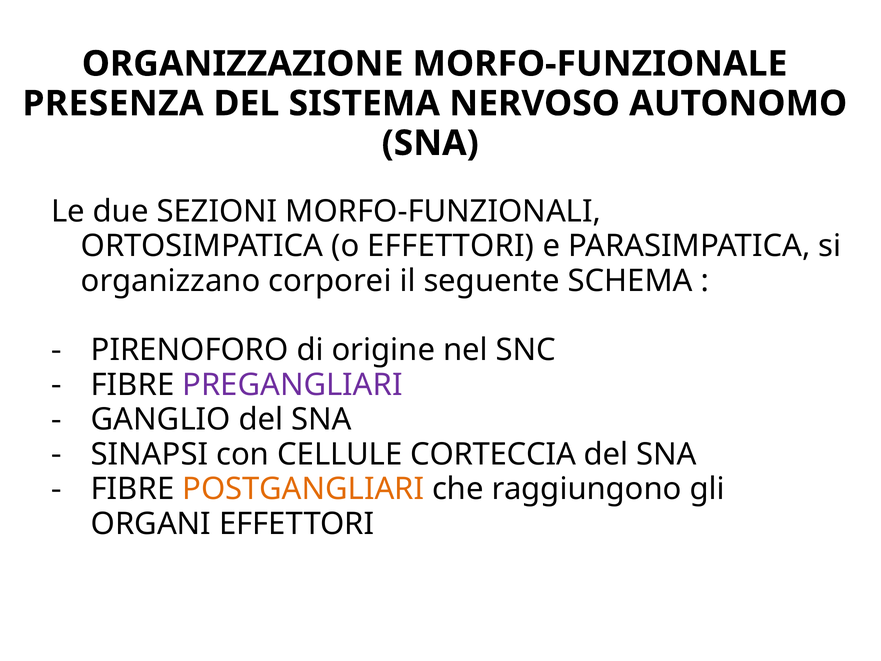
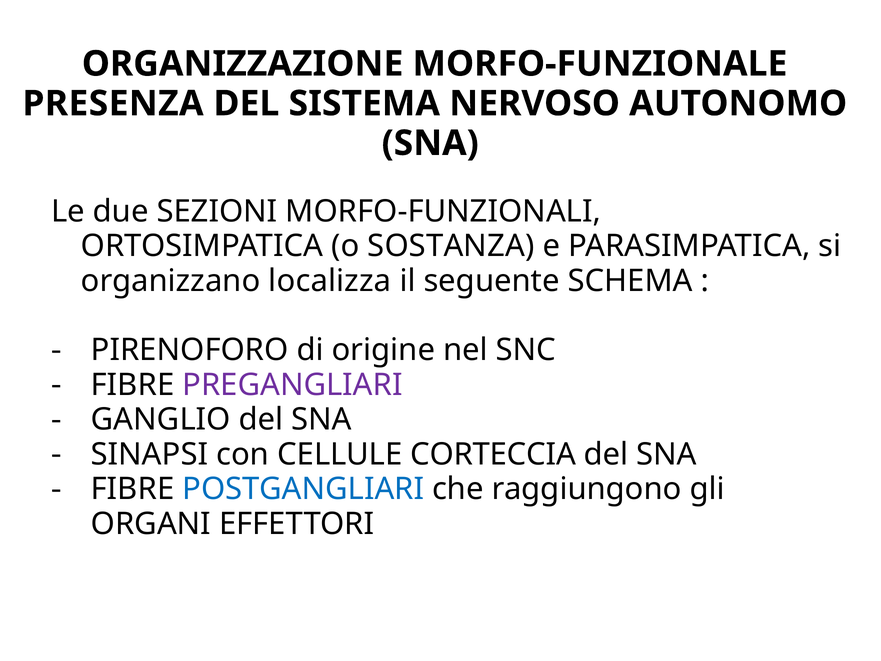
o EFFETTORI: EFFETTORI -> SOSTANZA (451, 246)
corporei: corporei -> localizza (330, 281)
POSTGANGLIARI colour: orange -> blue (303, 489)
